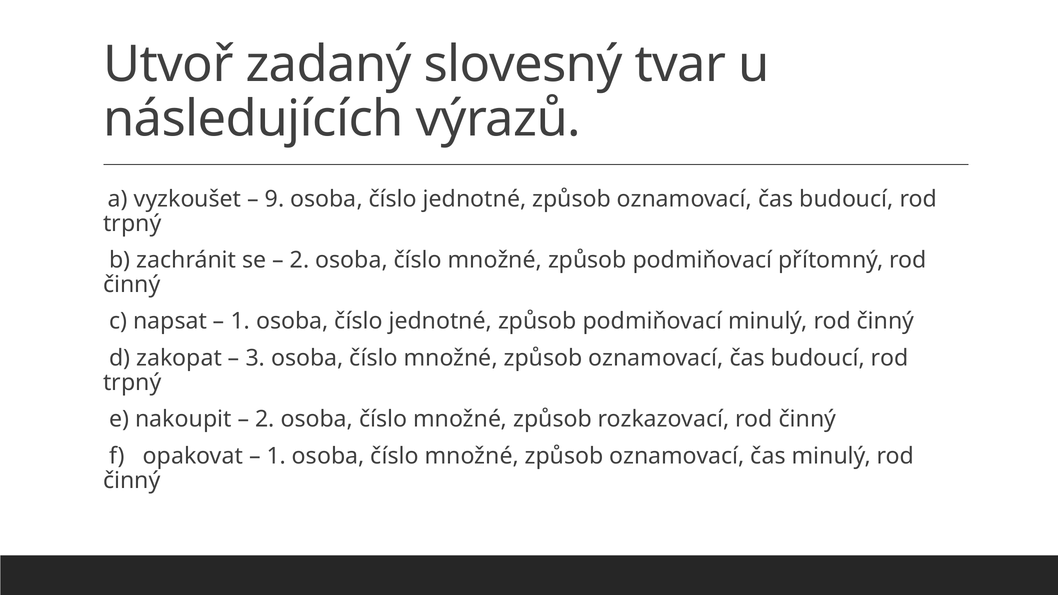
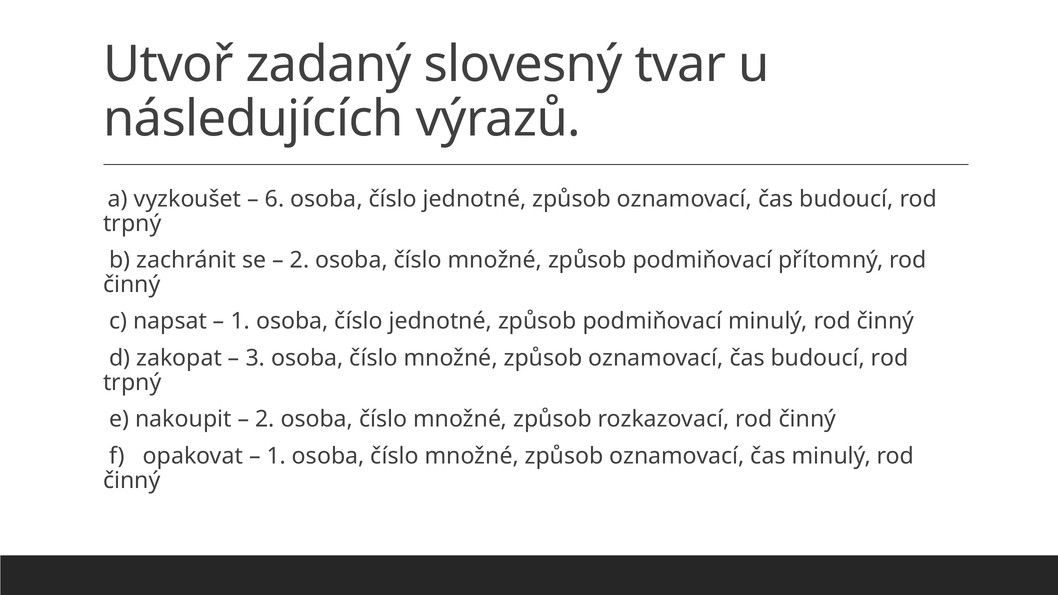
9: 9 -> 6 (275, 199)
